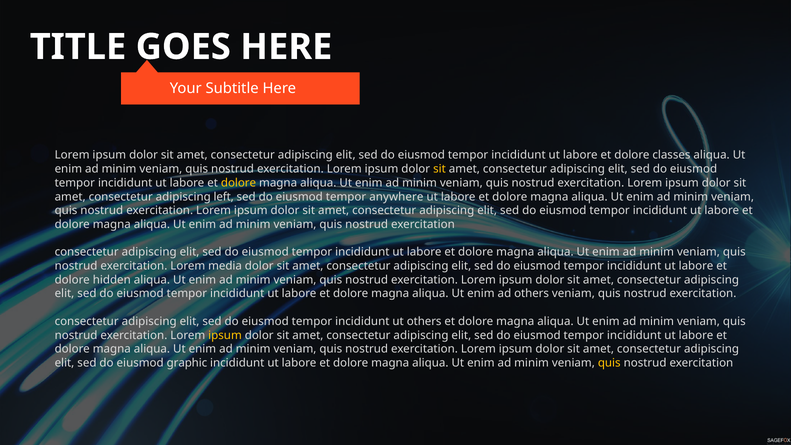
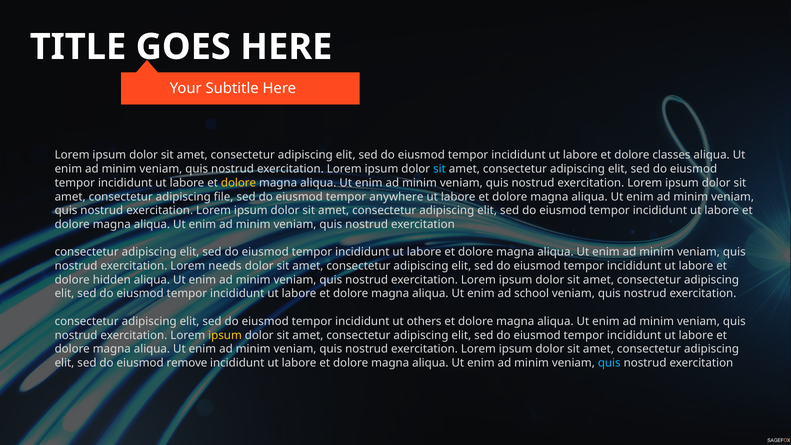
sit colour: yellow -> light blue (439, 169)
left: left -> file (224, 197)
media: media -> needs (225, 266)
ad others: others -> school (532, 294)
graphic: graphic -> remove (187, 363)
quis colour: yellow -> light blue (609, 363)
